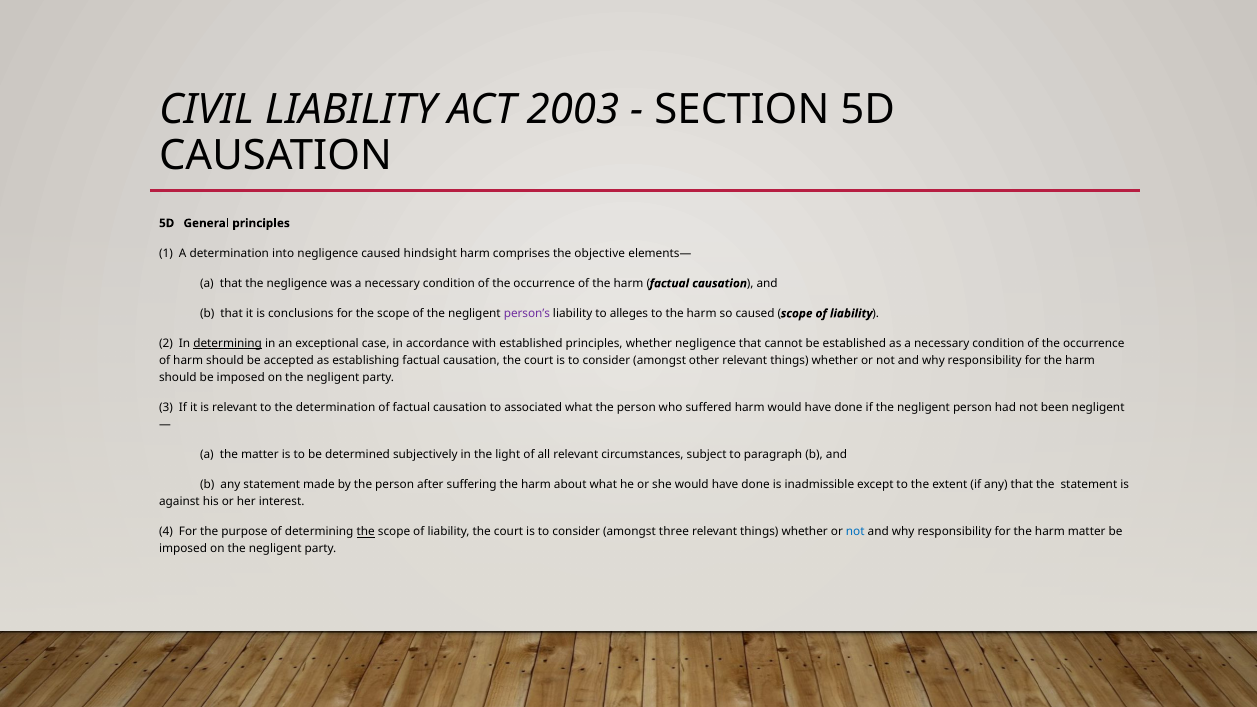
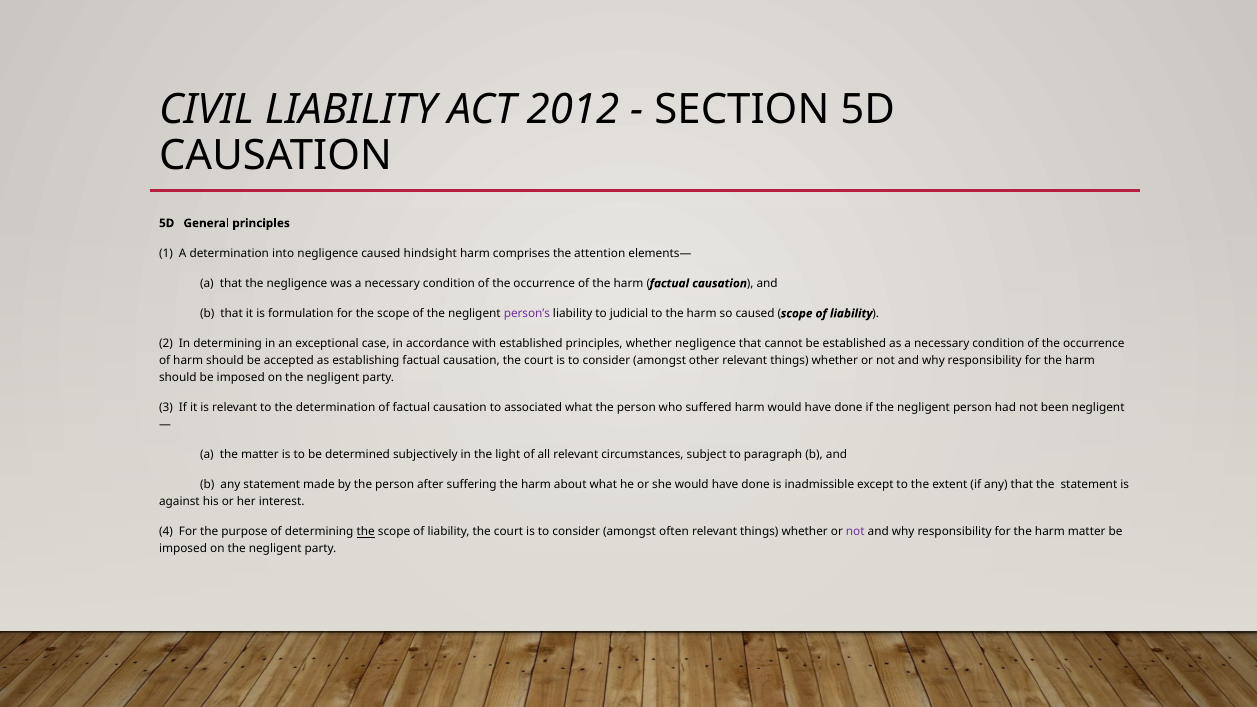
2003: 2003 -> 2012 (573, 110)
objective: objective -> attention (600, 253)
conclusions: conclusions -> formulation (301, 314)
alleges: alleges -> judicial (629, 314)
determining underline: present -> none (228, 344)
three: three -> often (674, 532)
not colour: blue -> purple (855, 532)
